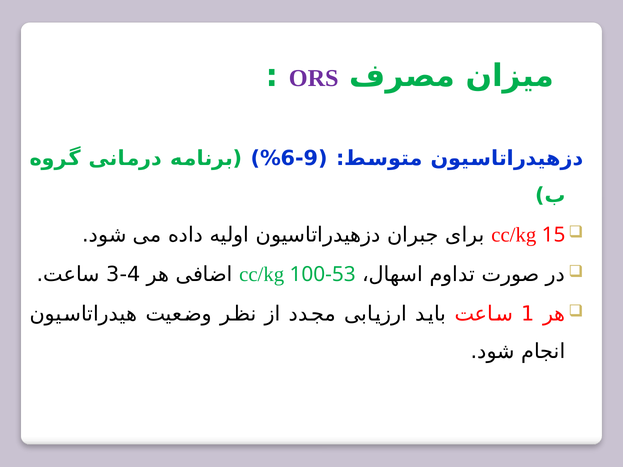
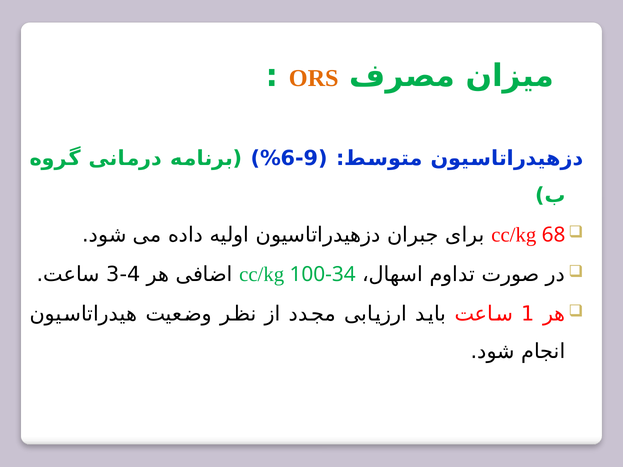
ORS colour: purple -> orange (314, 78)
15: 15 -> 68 (554, 235)
100-53: 100-53 -> 100-34 (323, 275)
